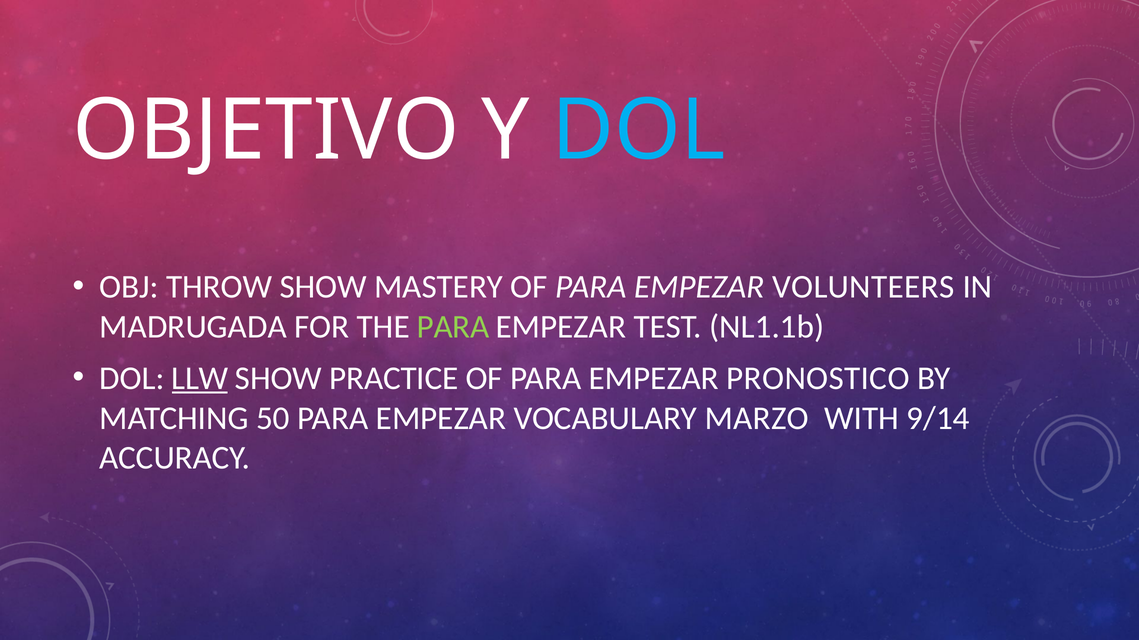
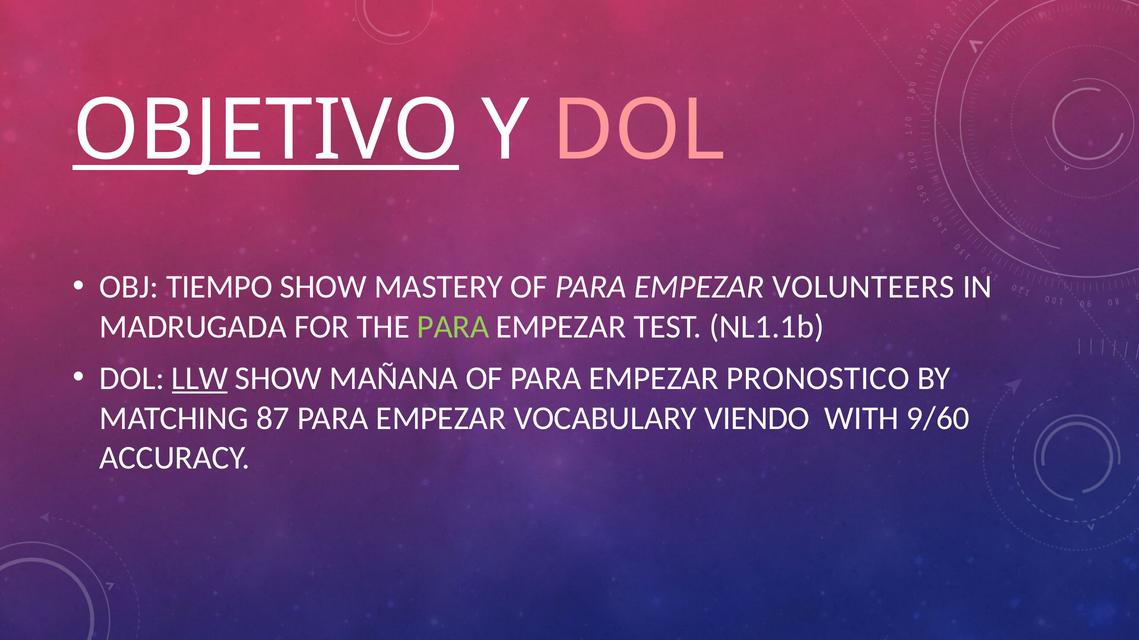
OBJETIVO underline: none -> present (266, 131)
DOL colour: light blue -> pink (639, 131)
THROW: THROW -> TIEMPO (219, 287)
PRACTICE: PRACTICE -> MAÑANA (394, 379)
50: 50 -> 87 (273, 419)
MARZO: MARZO -> VIENDO (757, 419)
9/14: 9/14 -> 9/60 (938, 419)
